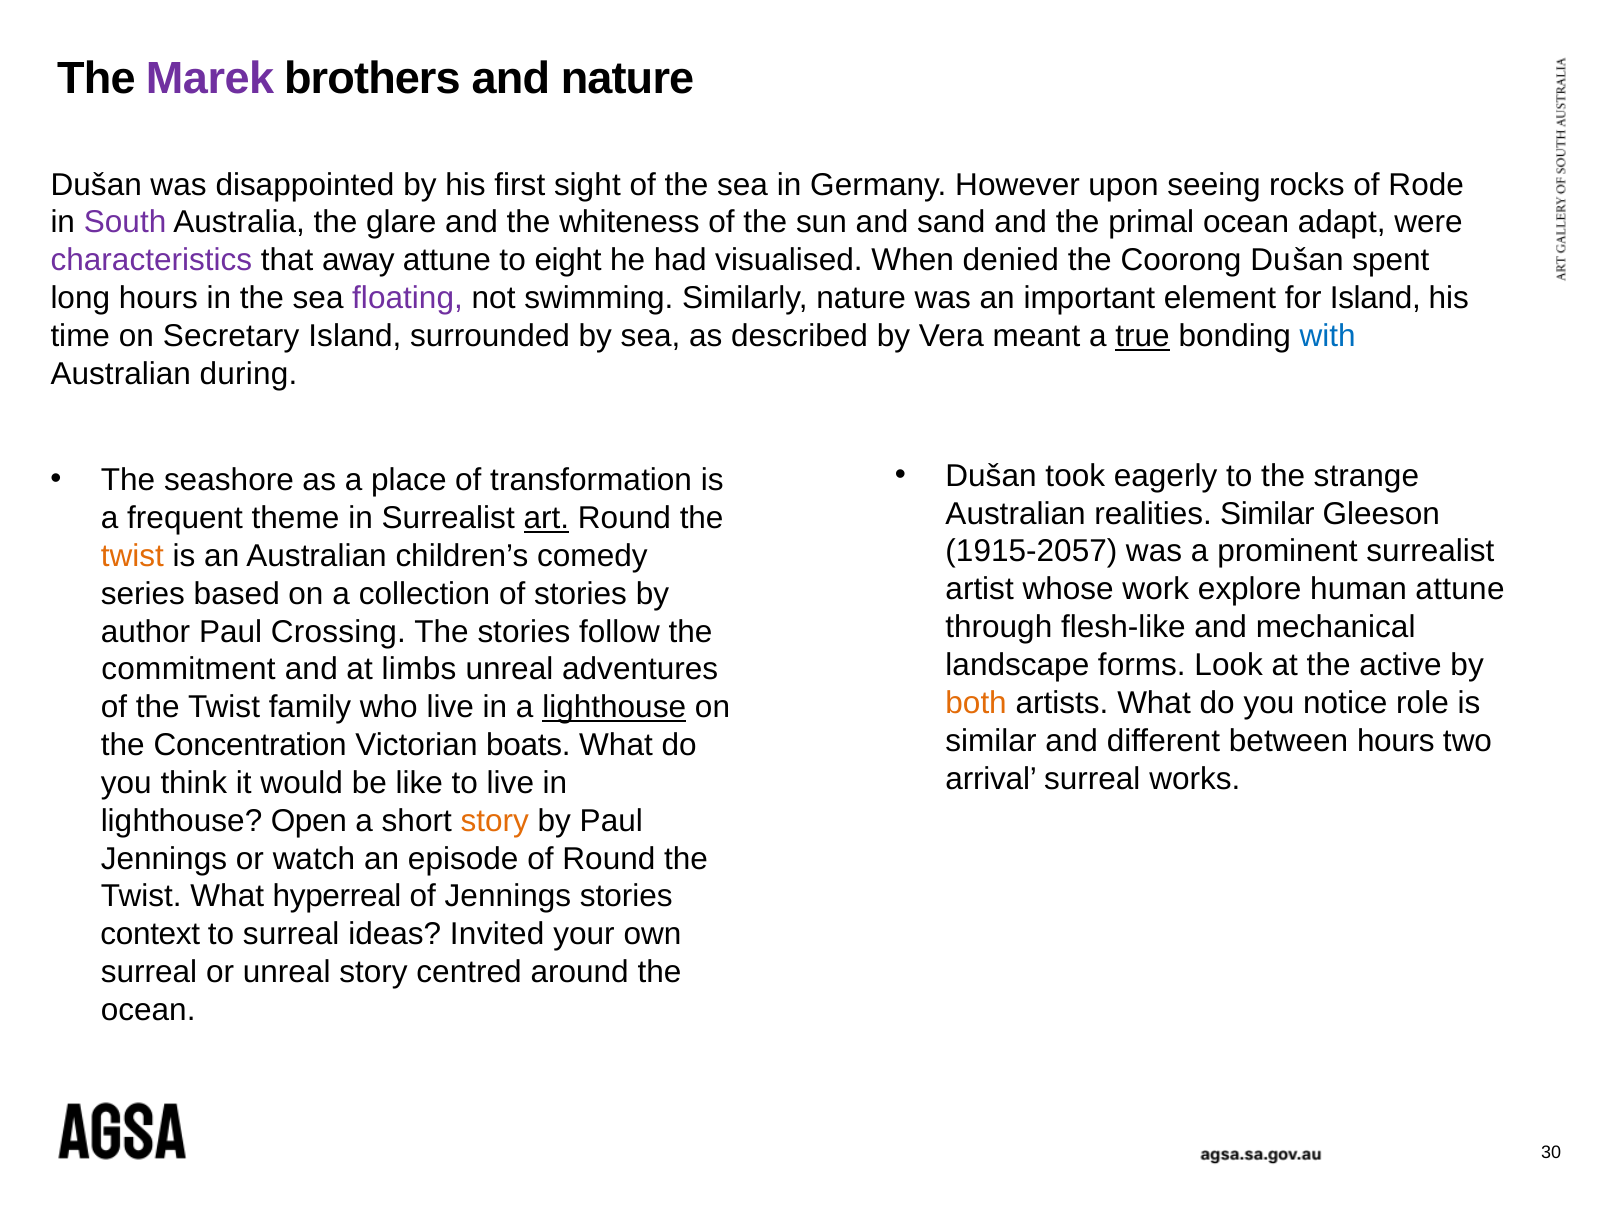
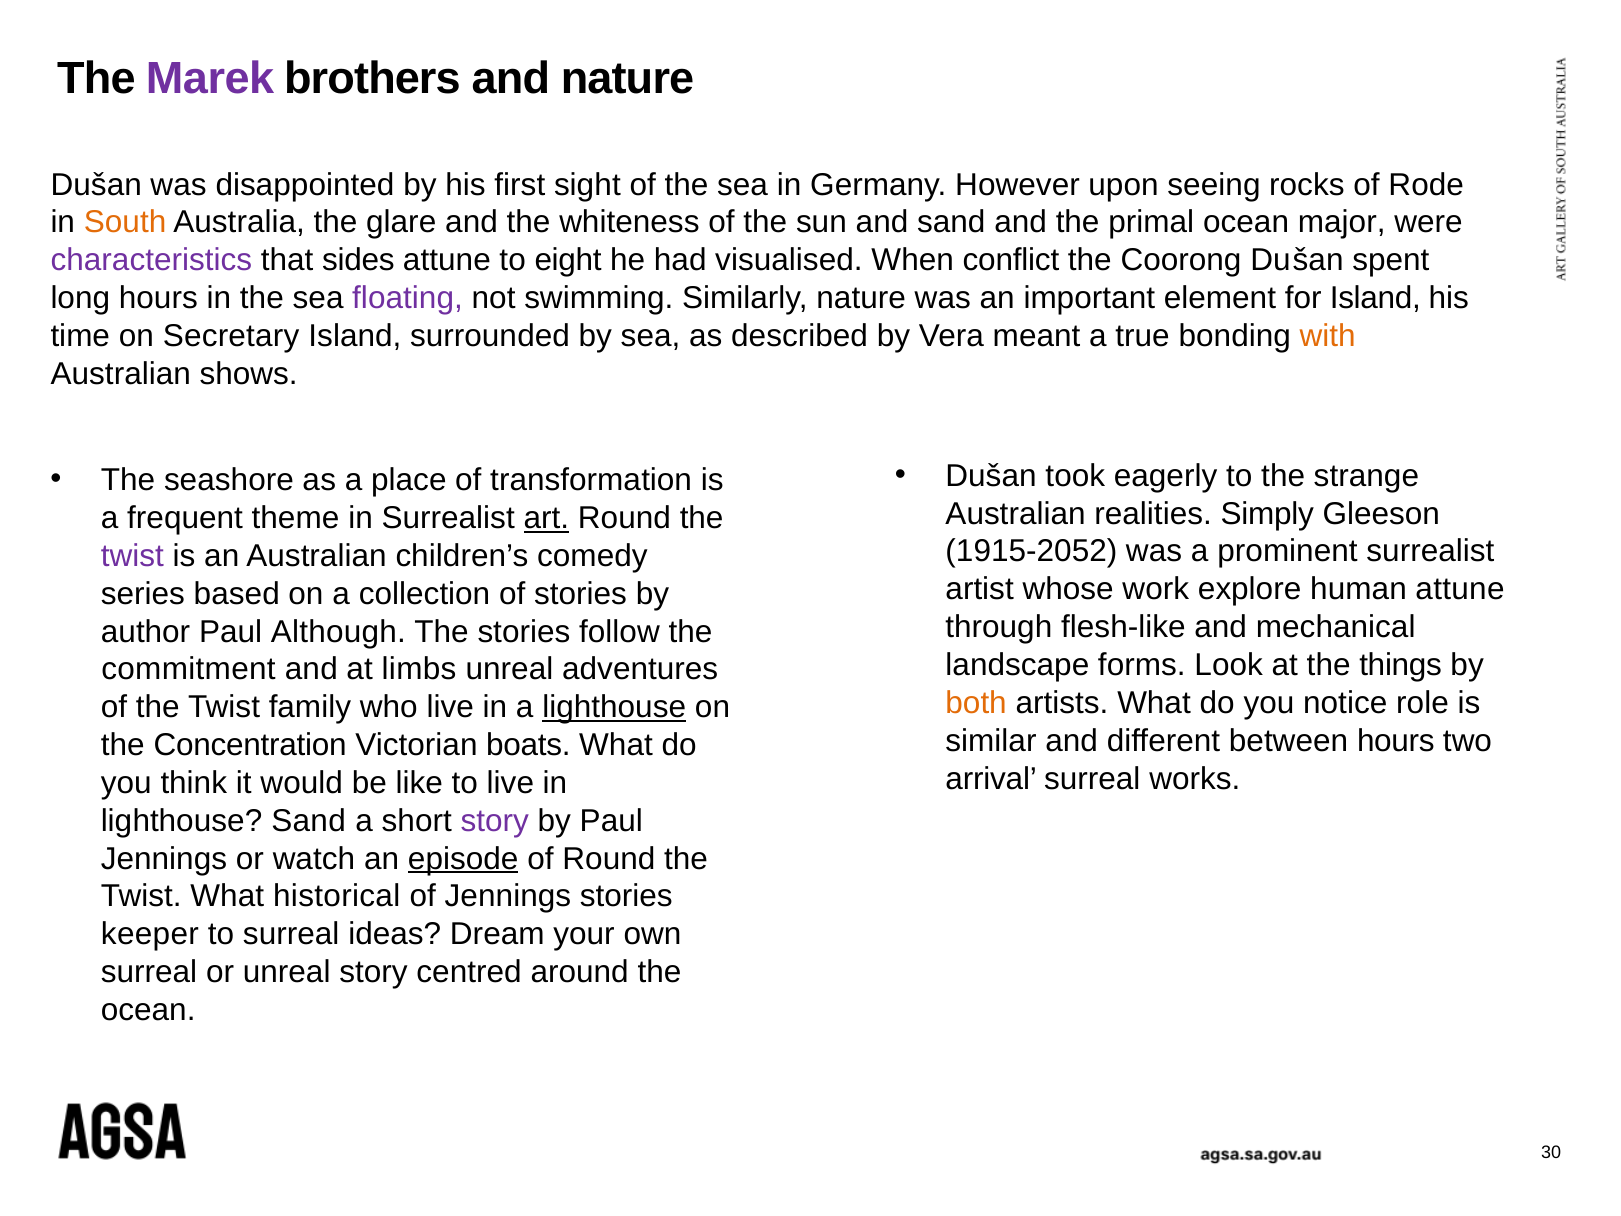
South colour: purple -> orange (125, 222)
adapt: adapt -> major (1342, 222)
away: away -> sides (358, 260)
denied: denied -> conflict (1011, 260)
true underline: present -> none (1143, 336)
with colour: blue -> orange (1328, 336)
during: during -> shows (249, 374)
realities Similar: Similar -> Simply (1267, 514)
1915-2057: 1915-2057 -> 1915-2052 (1031, 551)
twist colour: orange -> purple (132, 556)
Crossing: Crossing -> Although (338, 631)
active: active -> things (1401, 665)
lighthouse Open: Open -> Sand (309, 821)
story colour: orange -> purple (495, 821)
episode underline: none -> present (463, 859)
hyperreal: hyperreal -> historical (337, 896)
context: context -> keeper (150, 934)
Invited: Invited -> Dream (497, 934)
